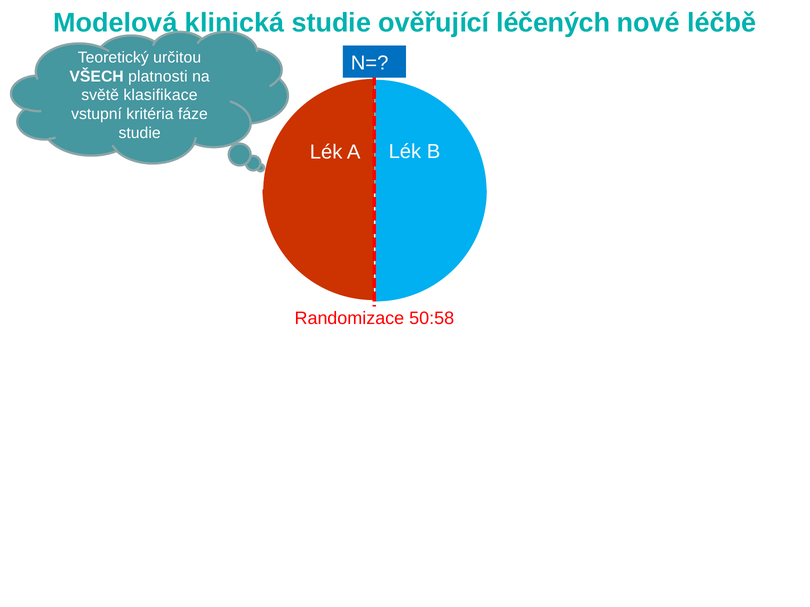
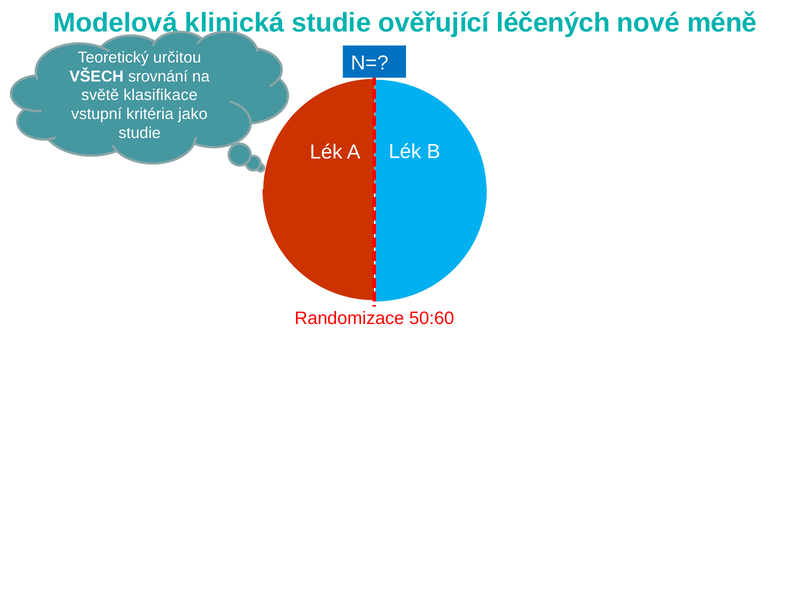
léčbě: léčbě -> méně (722, 23)
platnosti: platnosti -> srovnání (158, 76)
fáze: fáze -> jako (193, 114)
50:58: 50:58 -> 50:60 (432, 319)
